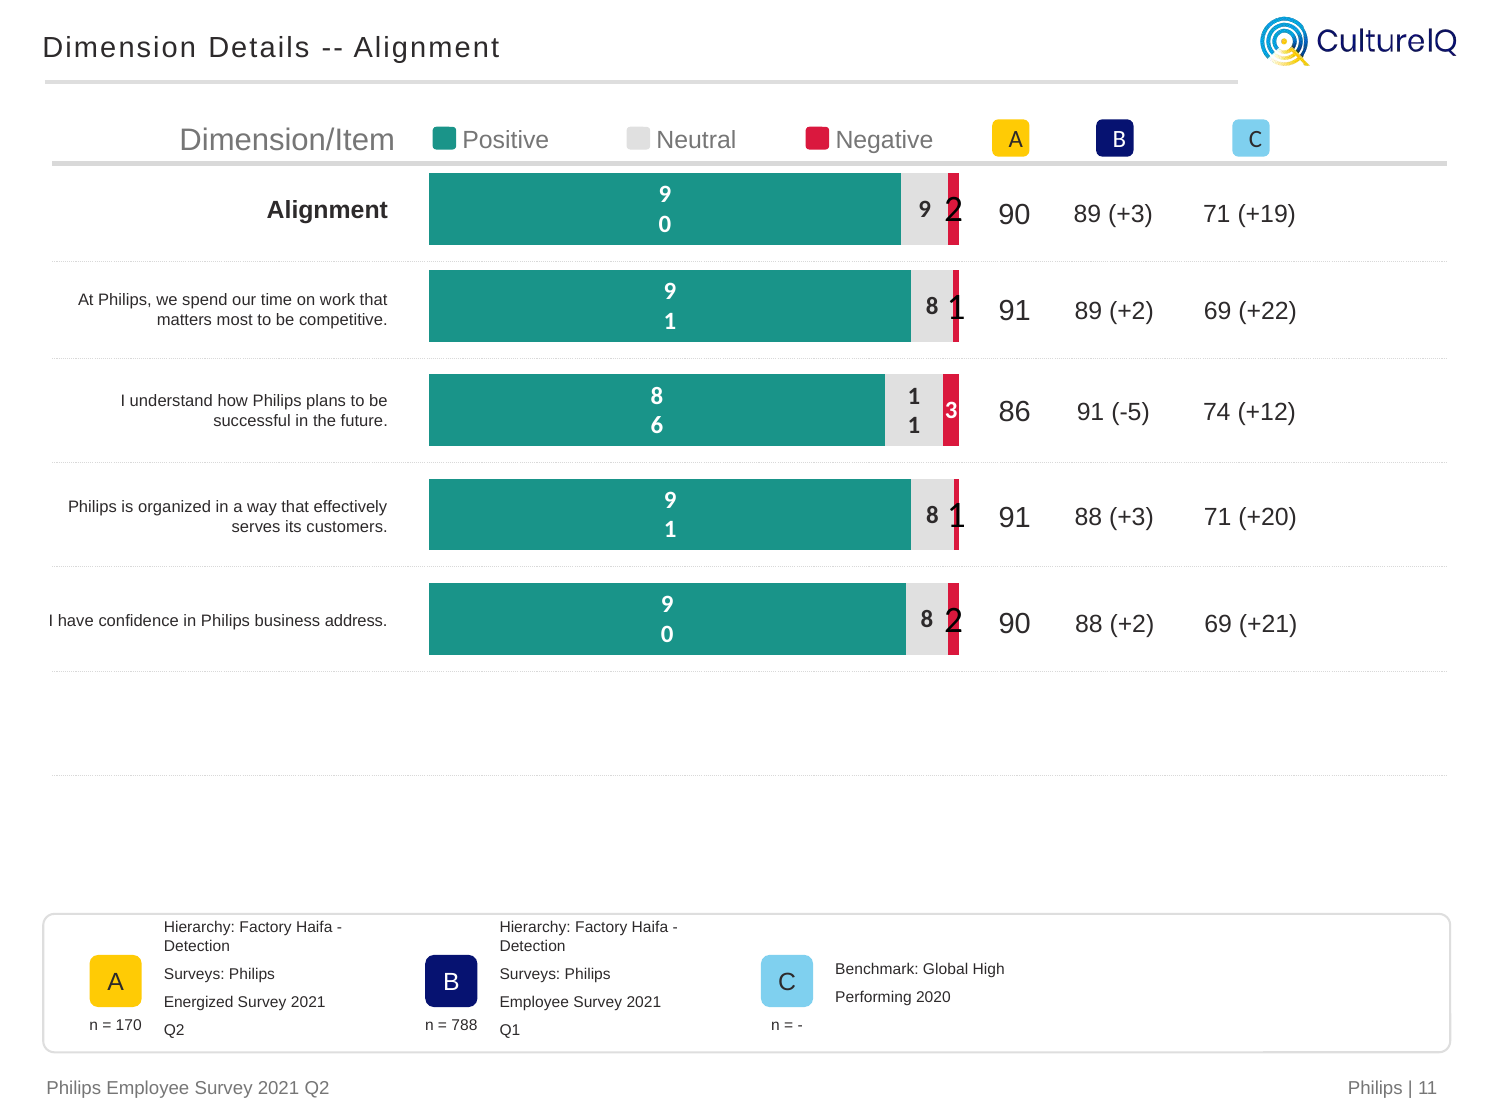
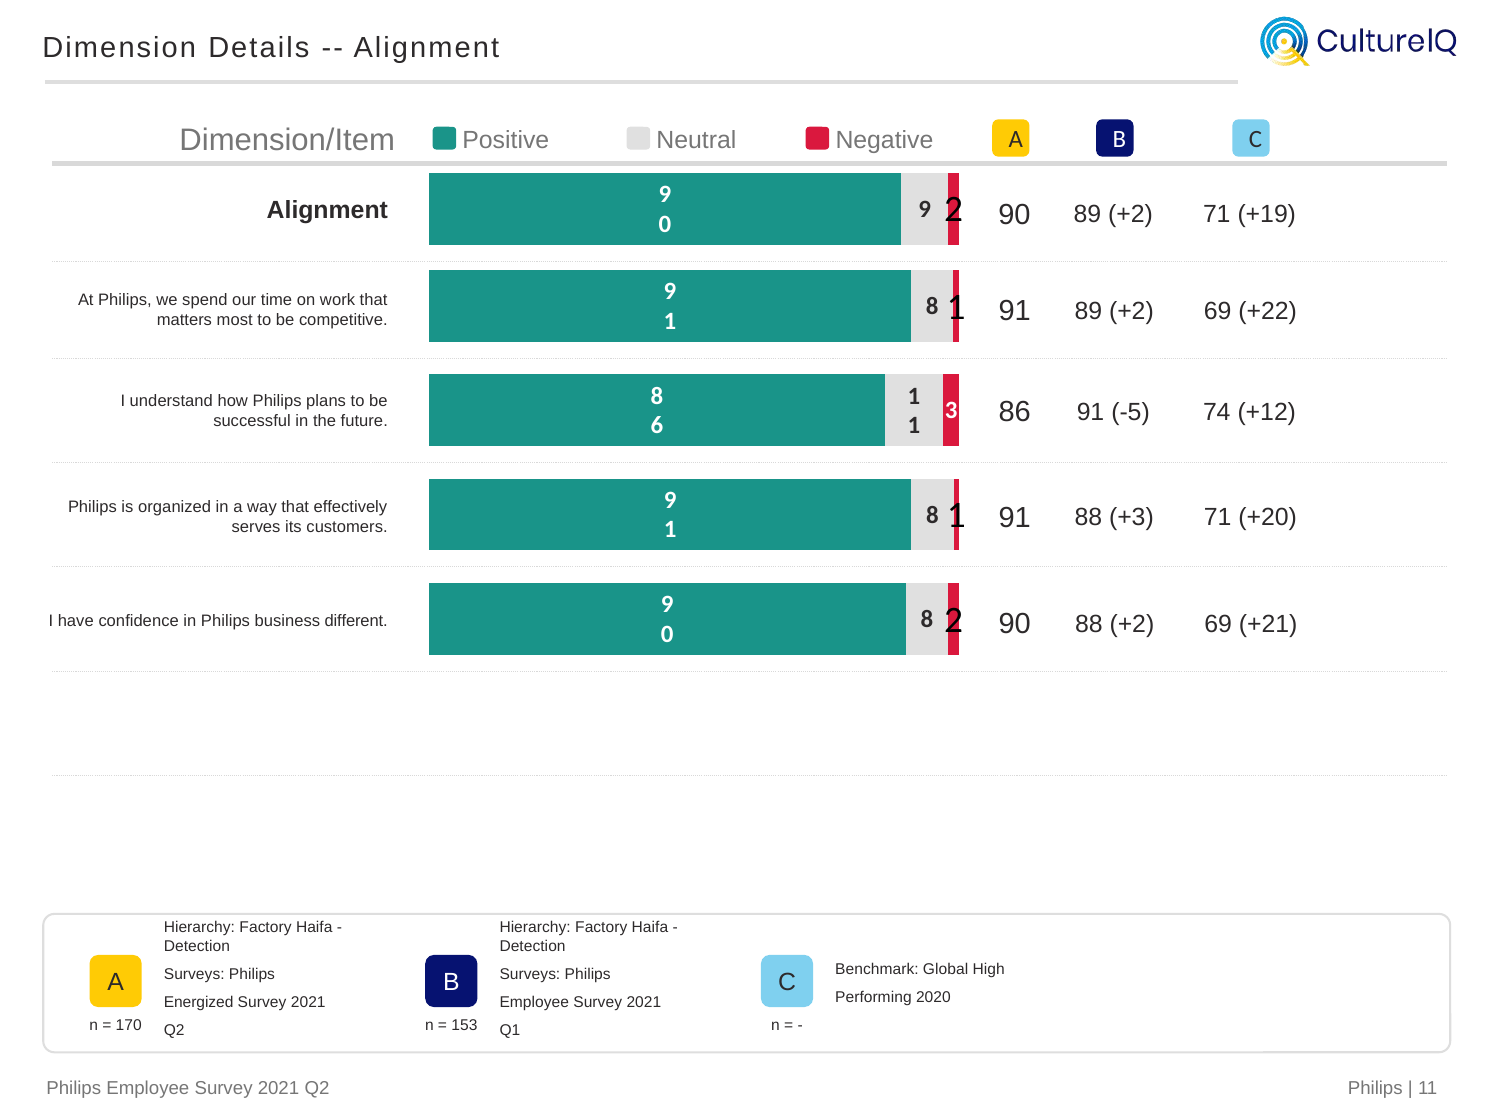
+3: +3 -> +2 (1131, 215)
address: address -> different (356, 621)
788: 788 -> 153 (464, 1025)
